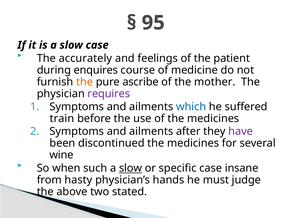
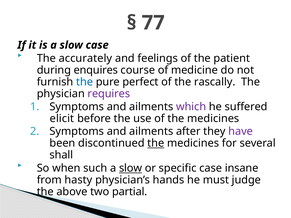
95: 95 -> 77 (153, 23)
the colour: orange -> blue (85, 82)
ascribe: ascribe -> perfect (141, 82)
mother: mother -> rascally (215, 82)
which colour: blue -> purple (191, 107)
train: train -> elicit (62, 119)
the underline: none -> present (156, 143)
wine: wine -> shall (61, 155)
stated: stated -> partial (130, 192)
